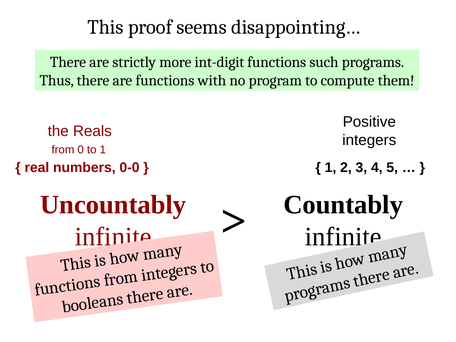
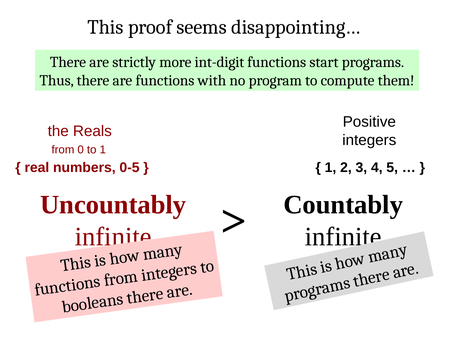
such: such -> start (324, 62)
0-0: 0-0 -> 0-5 (130, 168)
